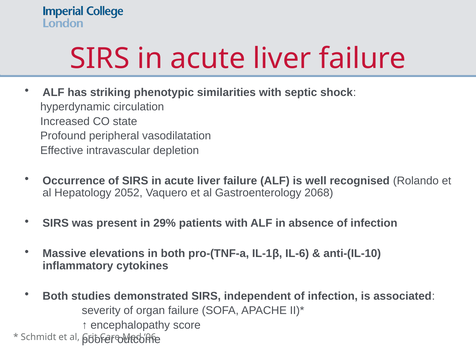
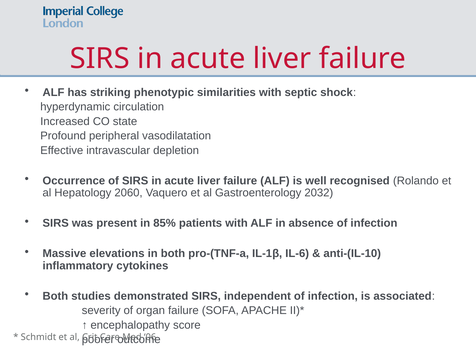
2052: 2052 -> 2060 (129, 193)
2068: 2068 -> 2032 (319, 193)
29%: 29% -> 85% (165, 223)
